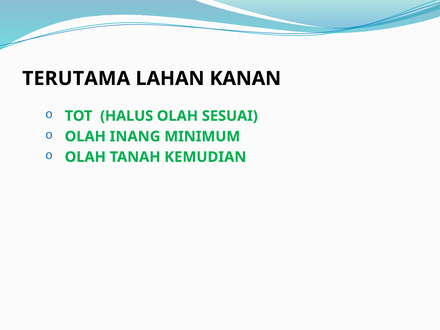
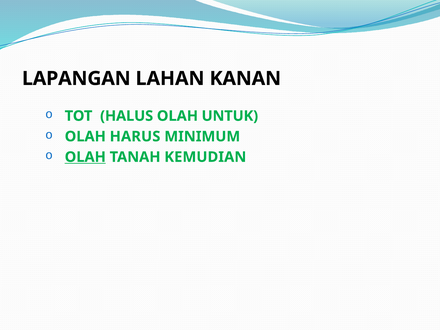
TERUTAMA: TERUTAMA -> LAPANGAN (76, 78)
SESUAI: SESUAI -> UNTUK (230, 116)
INANG: INANG -> HARUS (135, 136)
OLAH underline: none -> present (85, 157)
